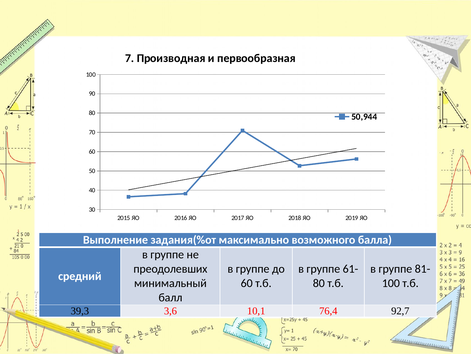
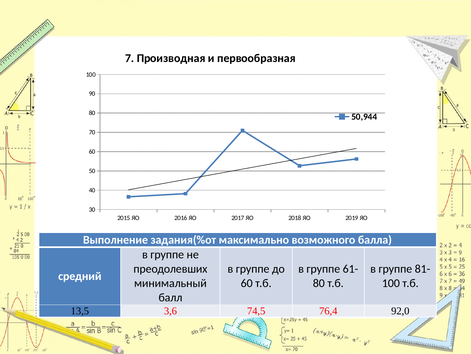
39,3: 39,3 -> 13,5 (80, 311)
10,1: 10,1 -> 74,5 (256, 311)
92,7: 92,7 -> 92,0 (400, 311)
